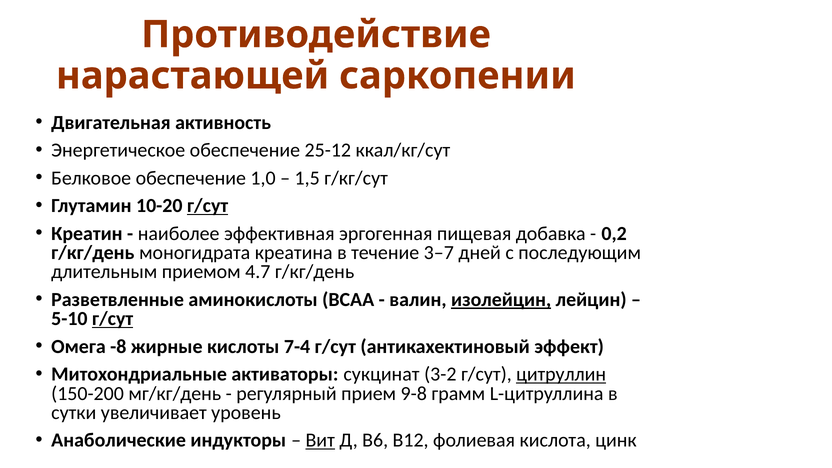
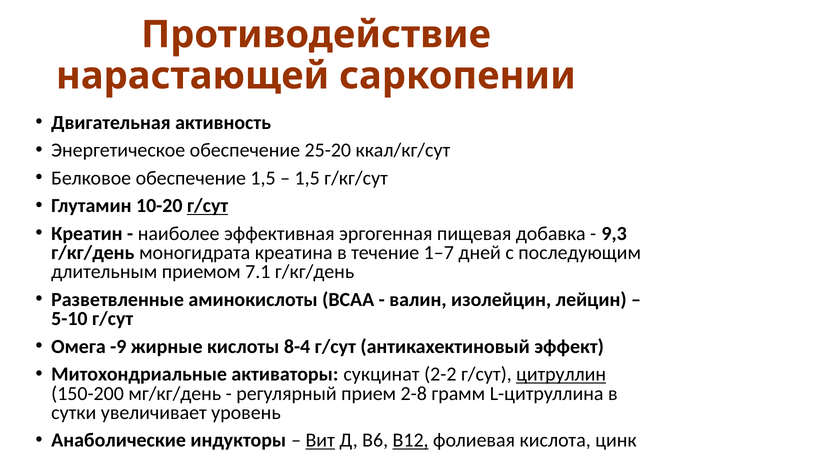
25-12: 25-12 -> 25-20 (328, 150)
обеспечение 1,0: 1,0 -> 1,5 (263, 178)
0,2: 0,2 -> 9,3 (614, 234)
3–7: 3–7 -> 1–7 (439, 253)
4.7: 4.7 -> 7.1 (258, 272)
изолейцин underline: present -> none (501, 300)
г/сут underline: present -> none (113, 319)
-8: -8 -> -9 (118, 347)
7-4: 7-4 -> 8-4 (297, 347)
3-2: 3-2 -> 2-2 (440, 374)
9-8: 9-8 -> 2-8 (414, 393)
В12 underline: none -> present (411, 440)
